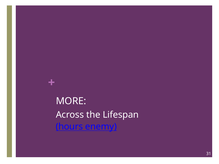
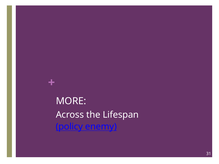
hours: hours -> policy (69, 127)
